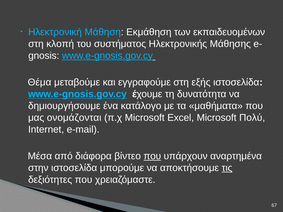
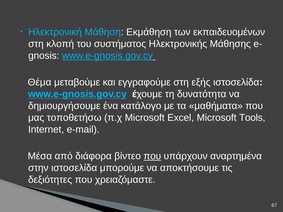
ονομάζονται: ονομάζονται -> τοποθετήσω (74, 118)
Πολύ: Πολύ -> Tools (252, 118)
τις underline: present -> none (227, 168)
